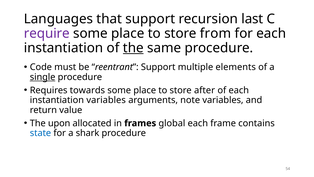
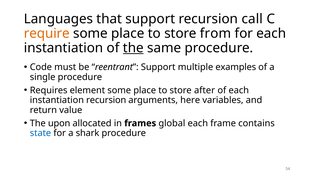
last: last -> call (252, 19)
require colour: purple -> orange (47, 33)
elements: elements -> examples (236, 67)
single underline: present -> none (43, 77)
towards: towards -> element (87, 90)
instantiation variables: variables -> recursion (106, 100)
note: note -> here (190, 100)
